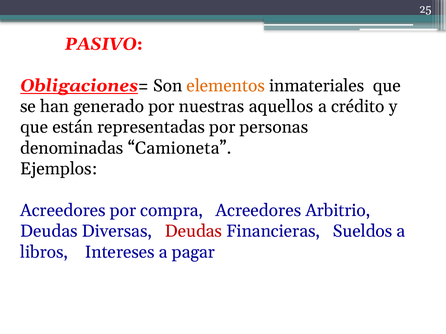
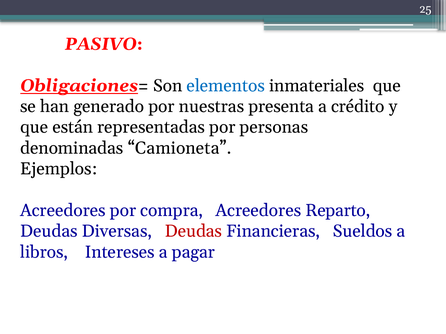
elementos colour: orange -> blue (226, 86)
aquellos: aquellos -> presenta (281, 107)
Arbitrio: Arbitrio -> Reparto (338, 211)
